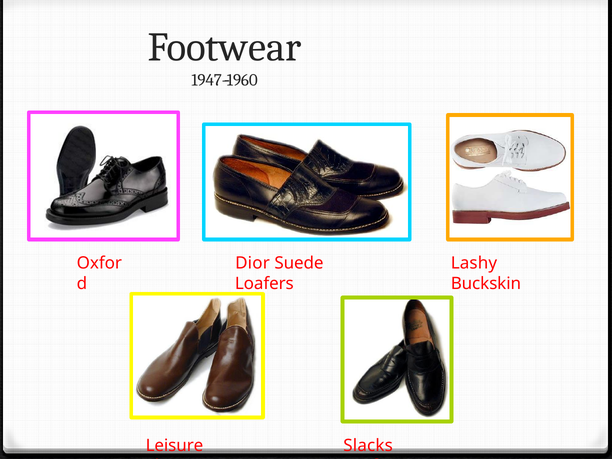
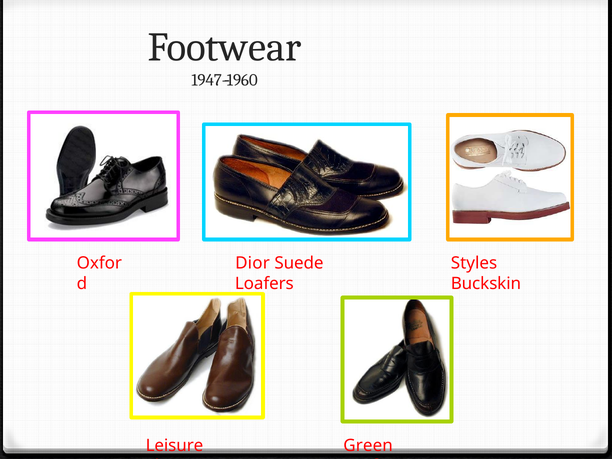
Lashy: Lashy -> Styles (474, 263)
Slacks: Slacks -> Green (368, 446)
